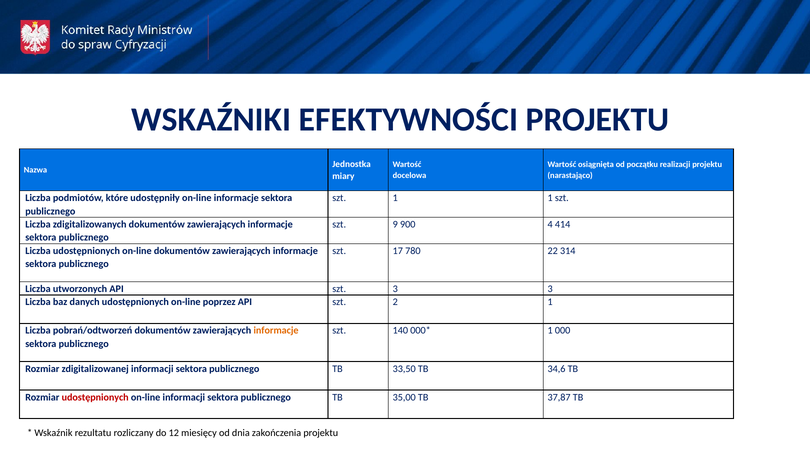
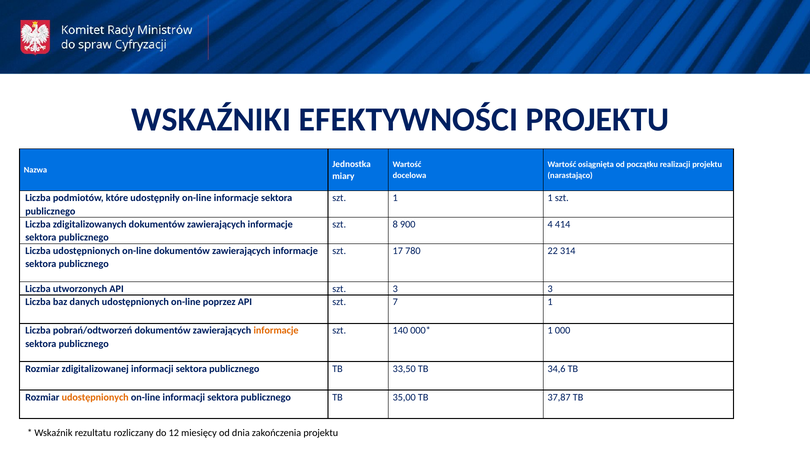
9: 9 -> 8 (395, 224)
2: 2 -> 7 (395, 302)
udostępnionych colour: red -> orange (95, 397)
